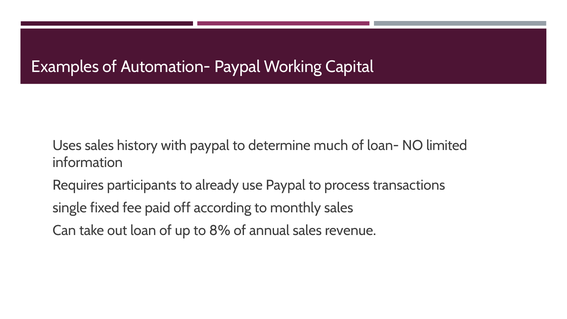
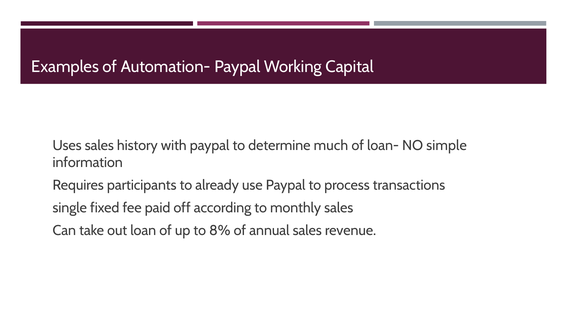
limited: limited -> simple (447, 145)
